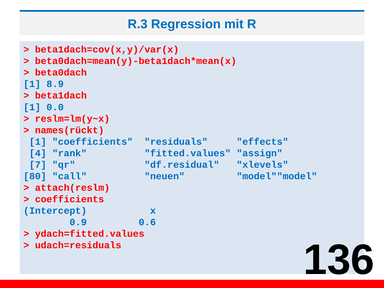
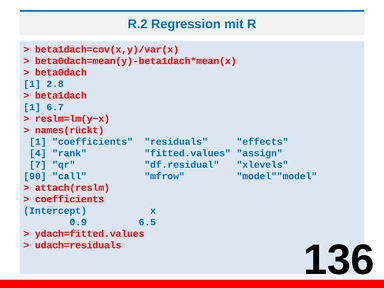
R.3: R.3 -> R.2 (138, 24)
8.9: 8.9 -> 2.8 (55, 84)
0.0: 0.0 -> 6.7 (55, 107)
80: 80 -> 90 (35, 176)
neuen: neuen -> mfrow (165, 176)
0.6: 0.6 -> 6.5 (147, 222)
